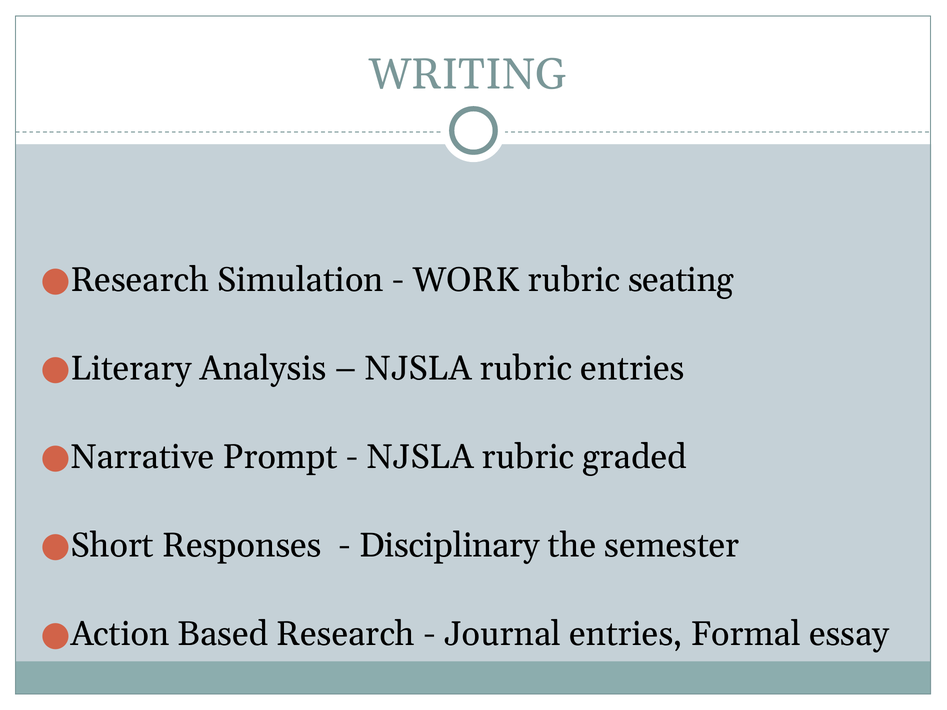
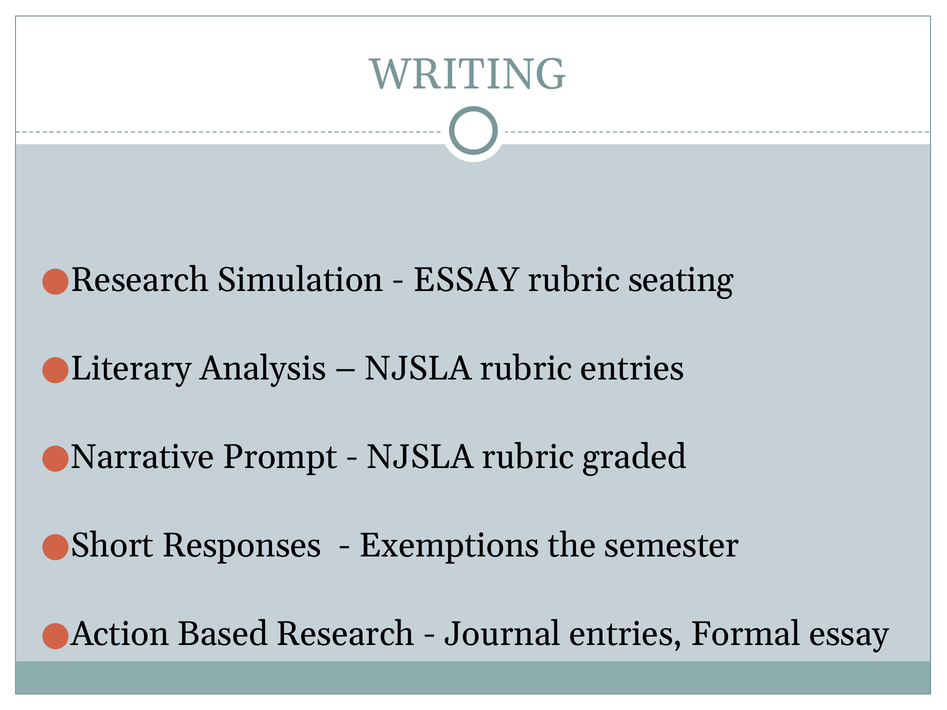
WORK: WORK -> ESSAY (466, 280)
Disciplinary: Disciplinary -> Exemptions (449, 546)
